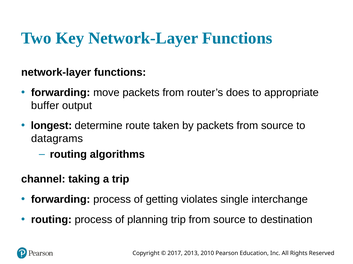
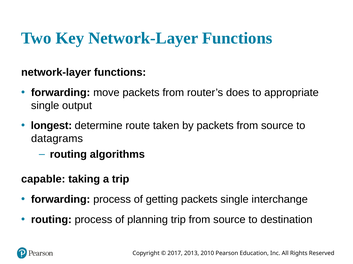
buffer: buffer -> single (45, 106)
channel: channel -> capable (43, 180)
getting violates: violates -> packets (199, 200)
